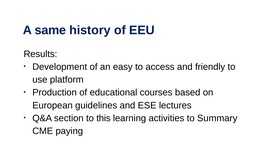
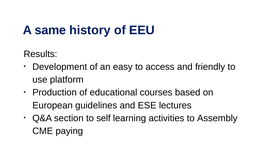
this: this -> self (103, 118)
Summary: Summary -> Assembly (217, 118)
